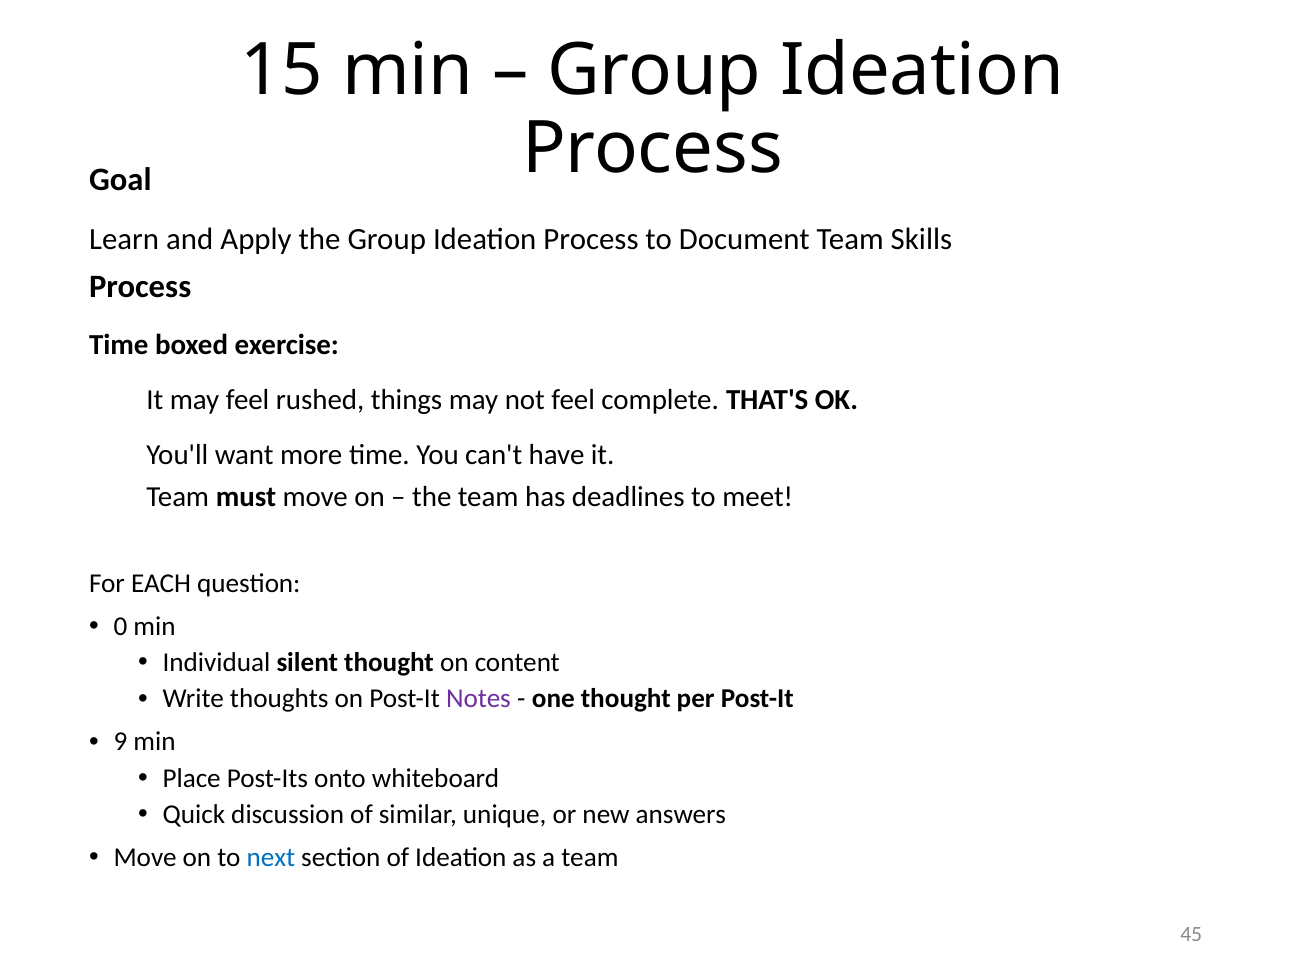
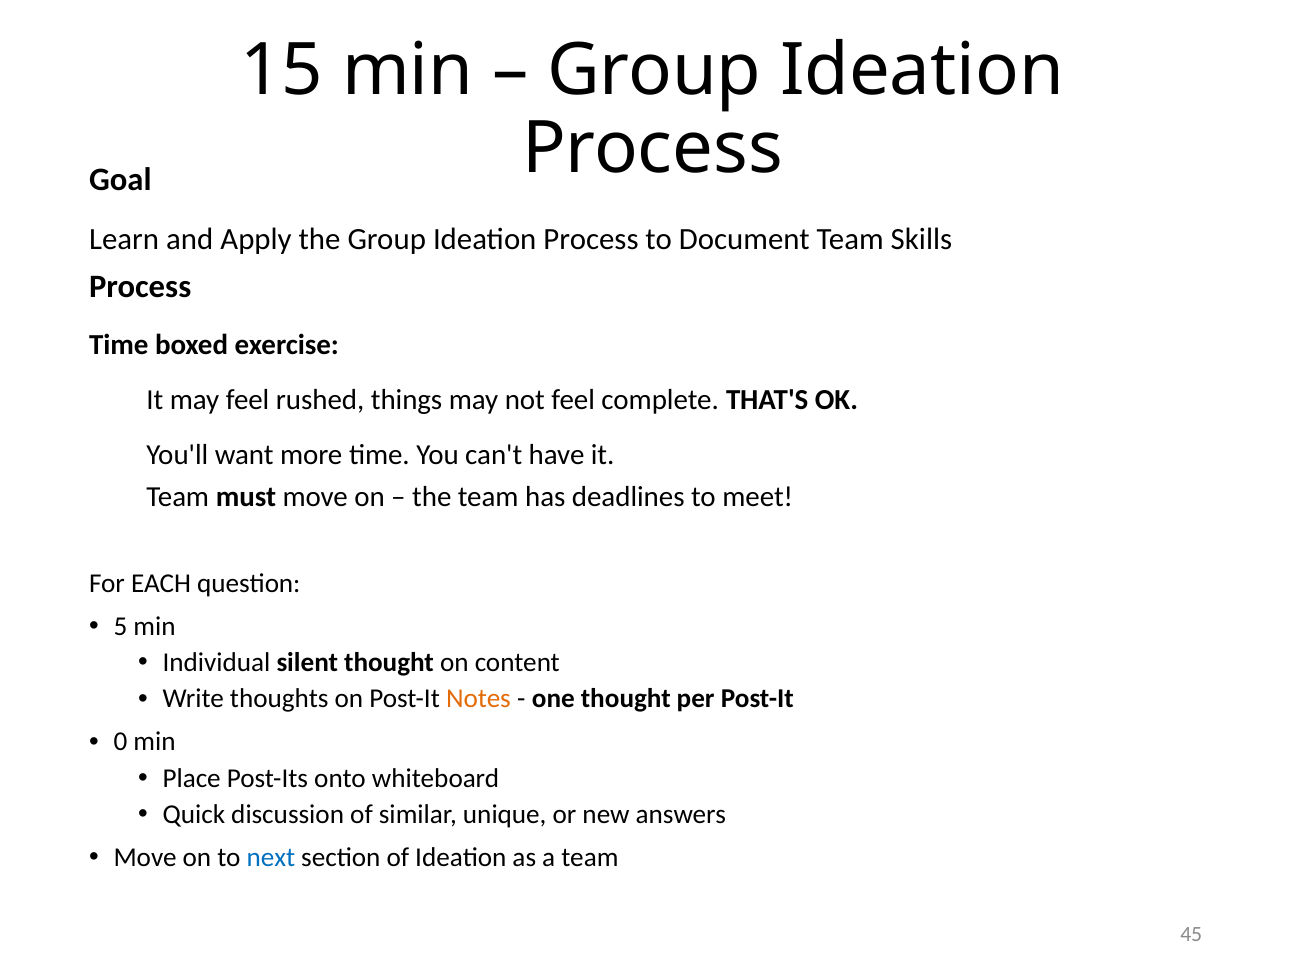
0: 0 -> 5 (121, 626)
Notes colour: purple -> orange (478, 699)
9: 9 -> 0 (121, 742)
